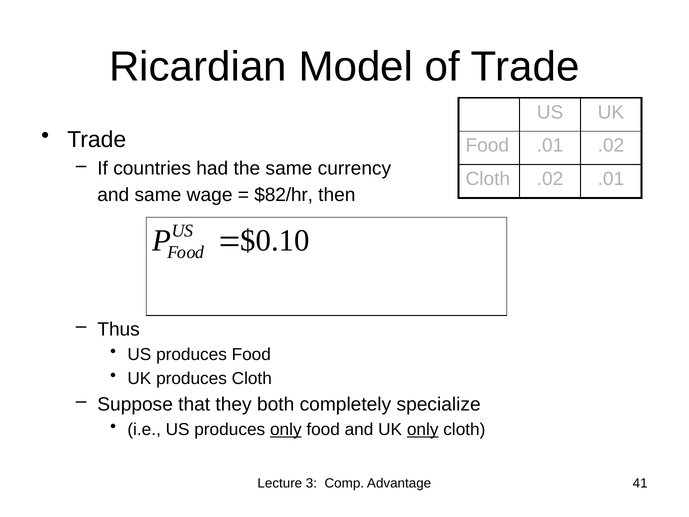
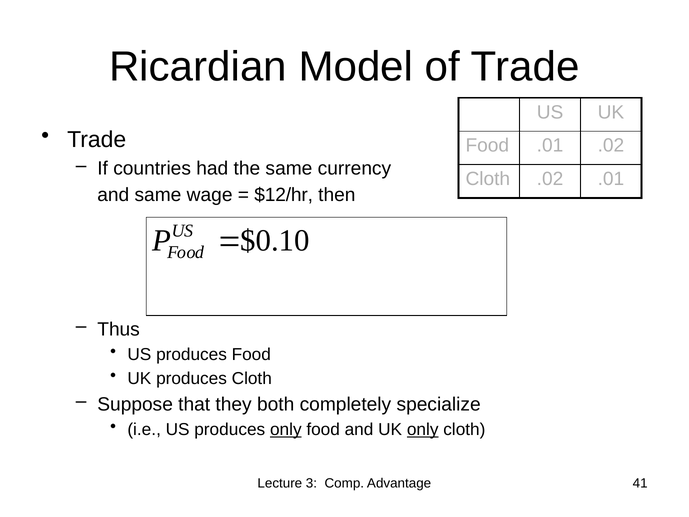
$82/hr: $82/hr -> $12/hr (284, 195)
